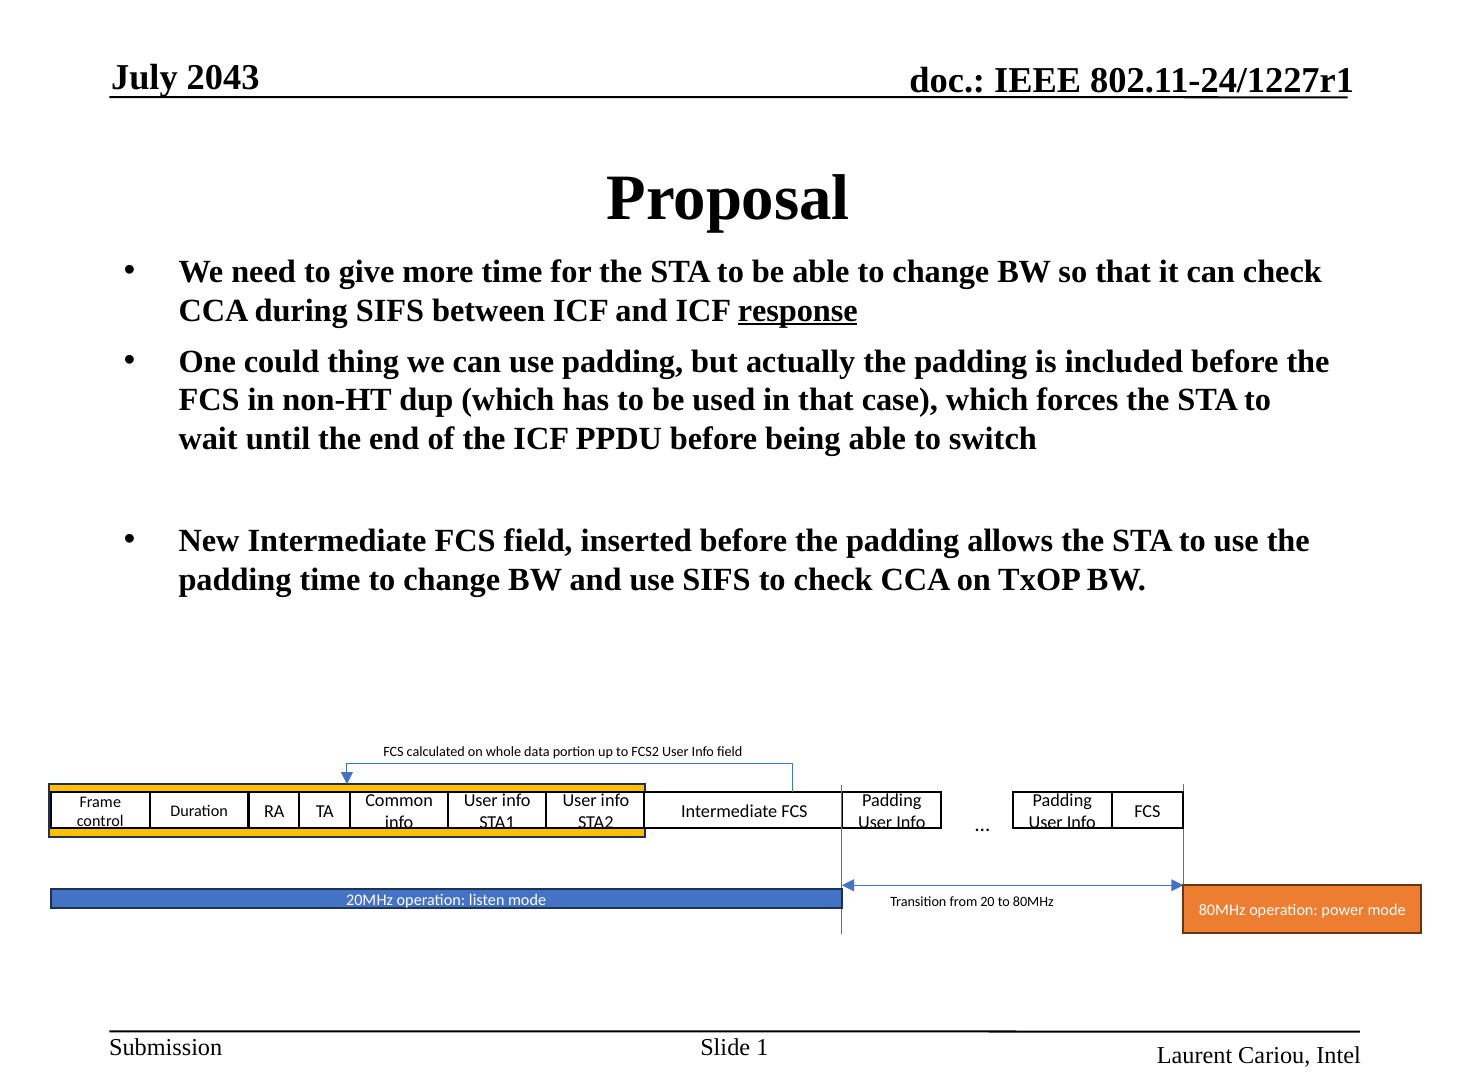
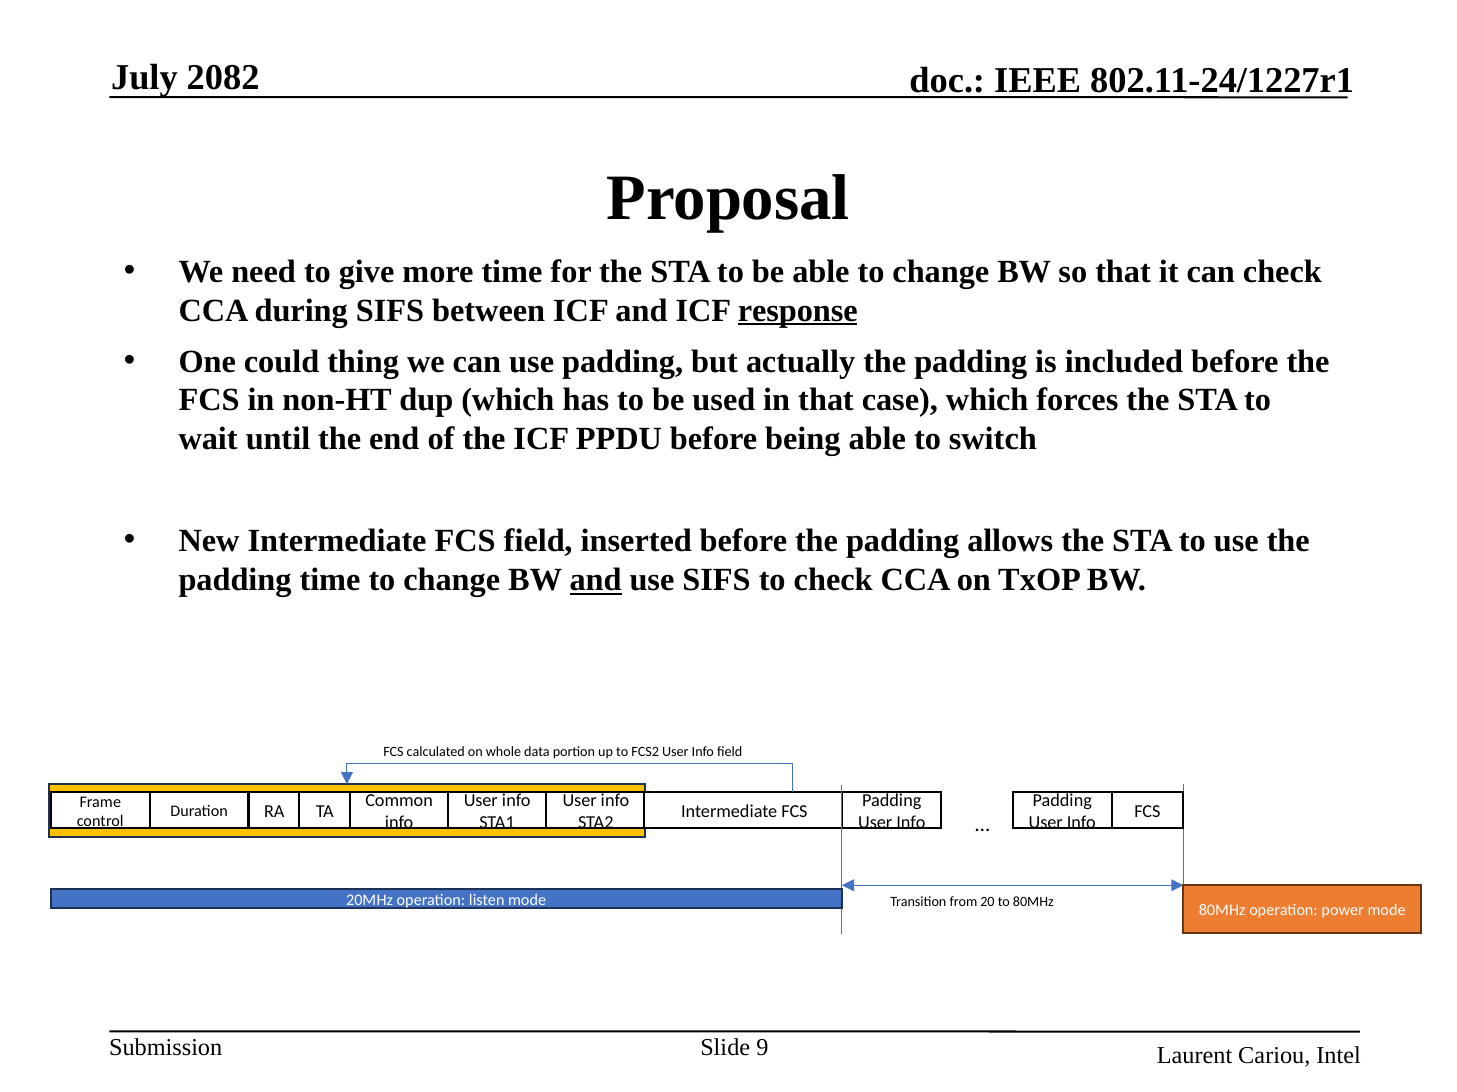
2043: 2043 -> 2082 (223, 77)
and underline: none -> present (596, 580)
1: 1 -> 9 (762, 1048)
